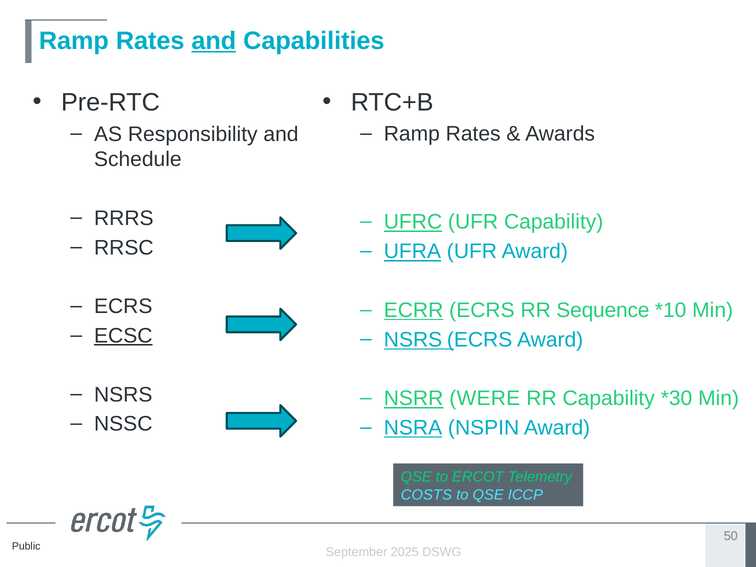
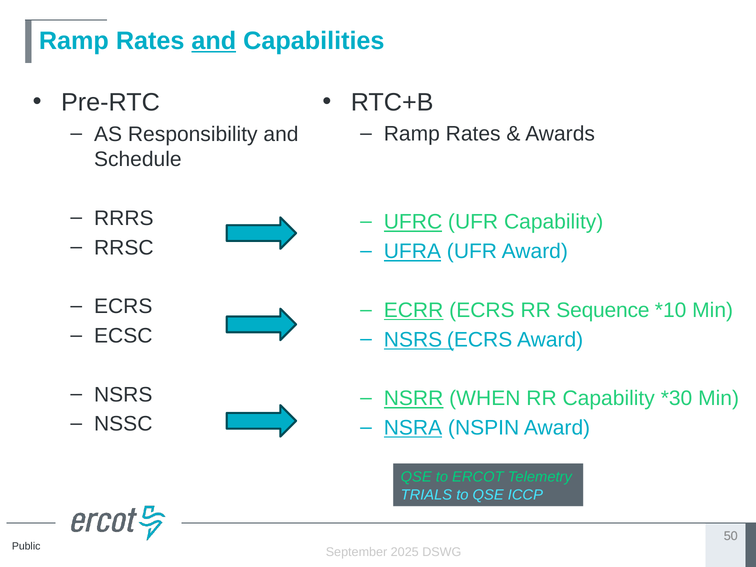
ECSC underline: present -> none (123, 336)
WERE: WERE -> WHEN (485, 398)
COSTS: COSTS -> TRIALS (426, 495)
